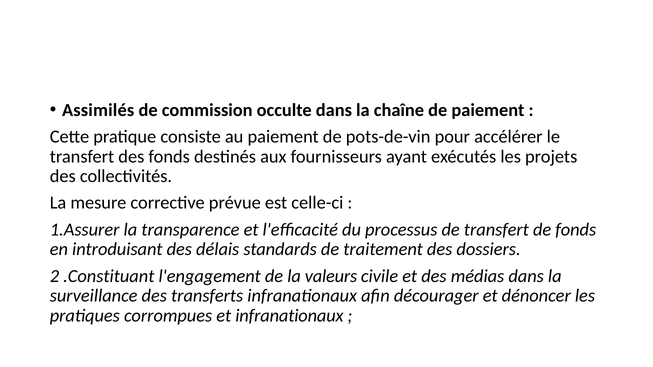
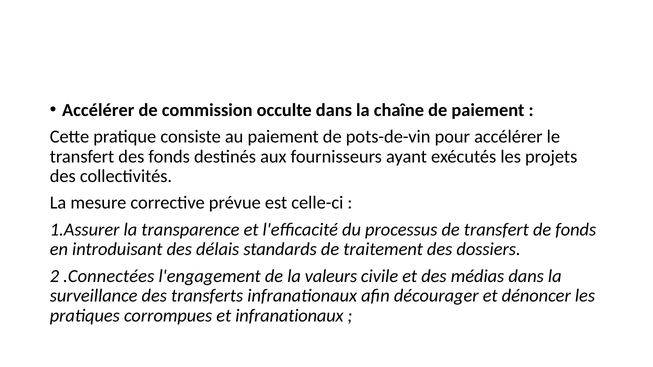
Assimilés: Assimilés -> Accélérer (98, 110)
.Constituant: .Constituant -> .Connectées (109, 276)
